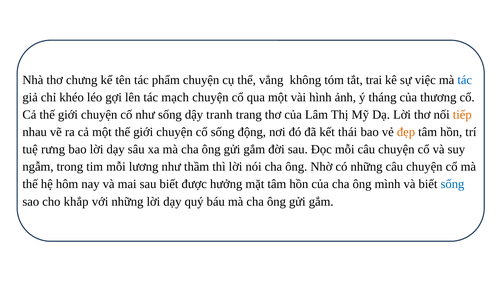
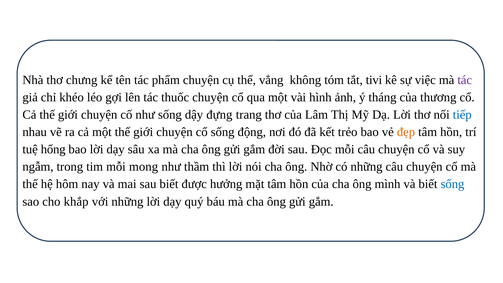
trai: trai -> tivi (374, 80)
tác colour: blue -> purple (465, 80)
mạch: mạch -> thuốc (175, 97)
tranh: tranh -> đựng (219, 115)
tiếp colour: orange -> blue (462, 115)
thái: thái -> trẻo (348, 132)
rưng: rưng -> hống (53, 149)
lương: lương -> mong (144, 167)
